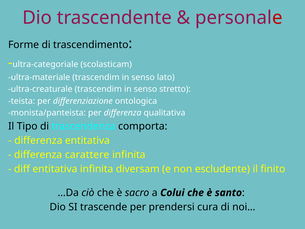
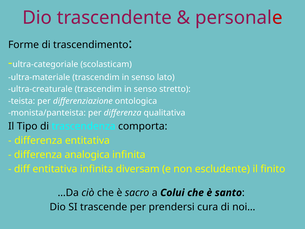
carattere: carattere -> analogica (87, 155)
